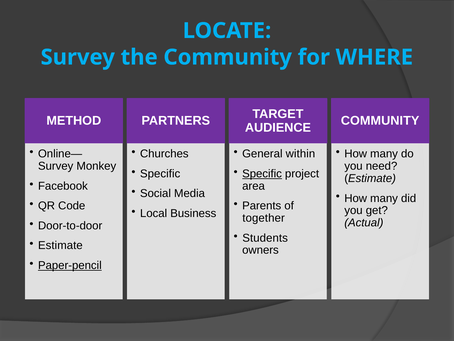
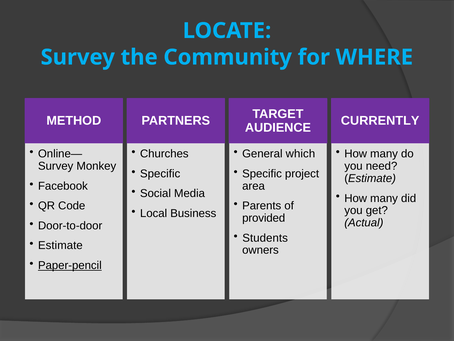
COMMUNITY: COMMUNITY -> CURRENTLY (380, 121)
within: within -> which (300, 154)
Specific underline: present -> none (262, 173)
together: together -> provided (264, 218)
